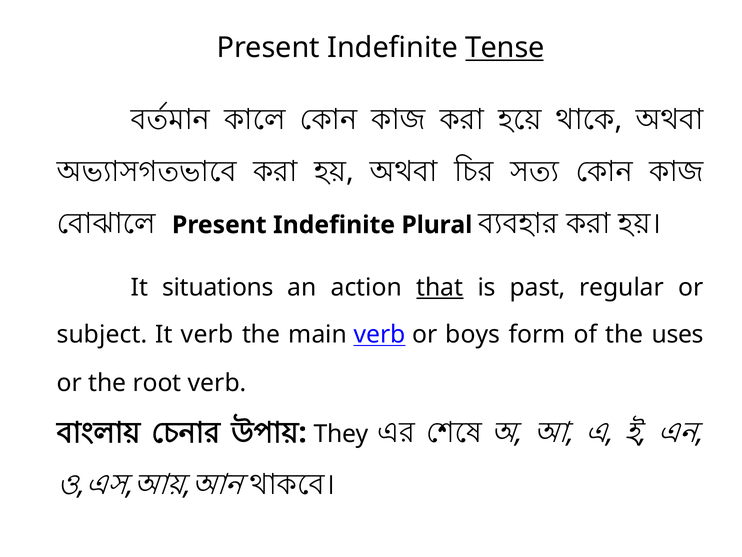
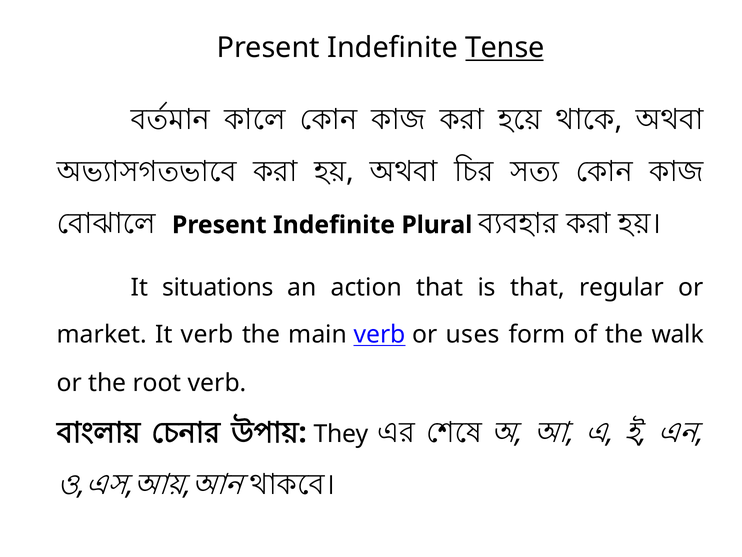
that underline: present -> none (440, 287)
is past: past -> that (537, 287)
subject: subject -> market (102, 334)
boys: boys -> uses (473, 334)
uses: uses -> walk (678, 334)
